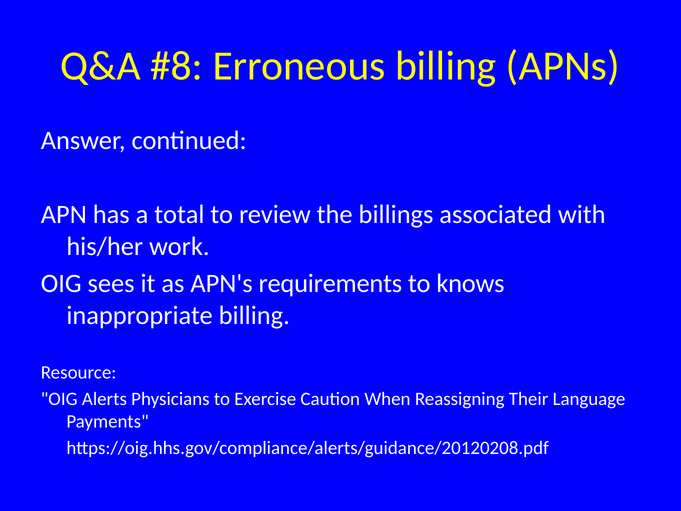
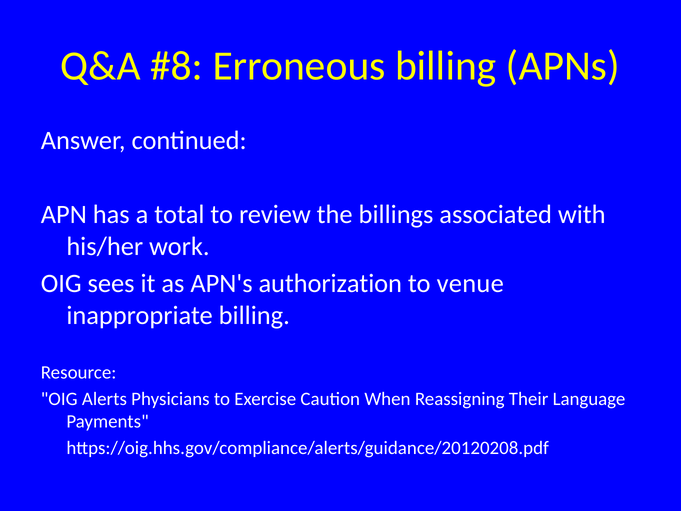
requirements: requirements -> authorization (330, 283)
knows: knows -> venue (470, 283)
